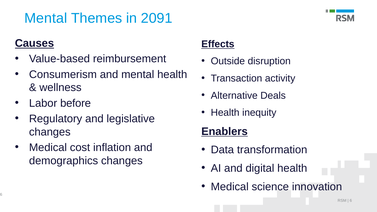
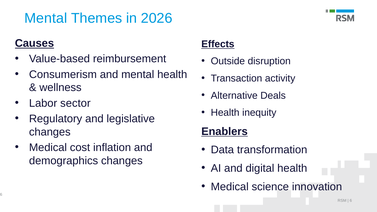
2091: 2091 -> 2026 (157, 18)
before: before -> sector (75, 103)
